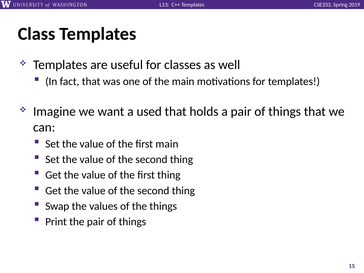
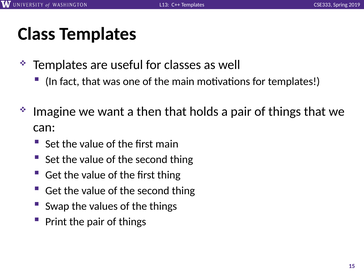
used: used -> then (149, 112)
